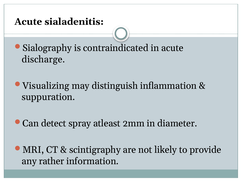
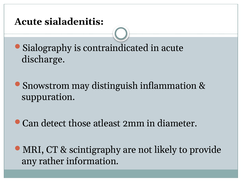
Visualizing: Visualizing -> Snowstrom (46, 85)
spray: spray -> those (80, 123)
